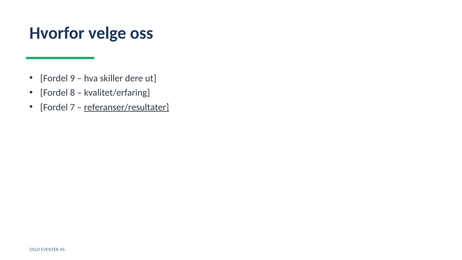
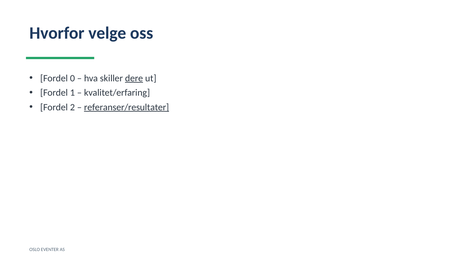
9: 9 -> 0 (72, 78)
dere underline: none -> present (134, 78)
8: 8 -> 1 (72, 93)
7: 7 -> 2 (72, 107)
